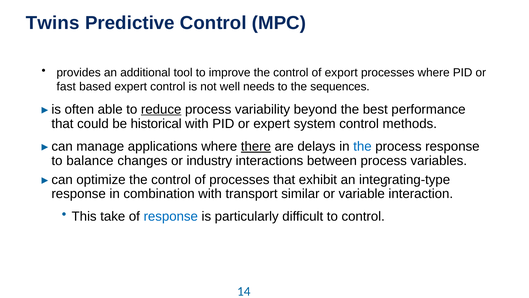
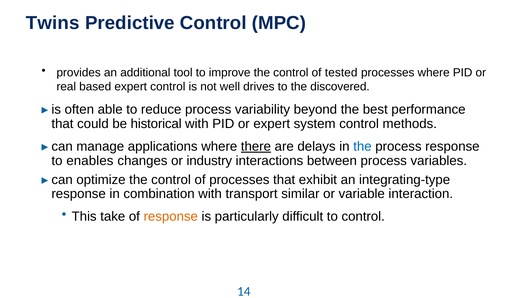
export: export -> tested (341, 73)
fast: fast -> real (66, 87)
needs: needs -> drives (259, 87)
sequences: sequences -> discovered (340, 87)
reduce underline: present -> none (161, 109)
balance: balance -> enables (90, 161)
response colour: blue -> orange (171, 216)
